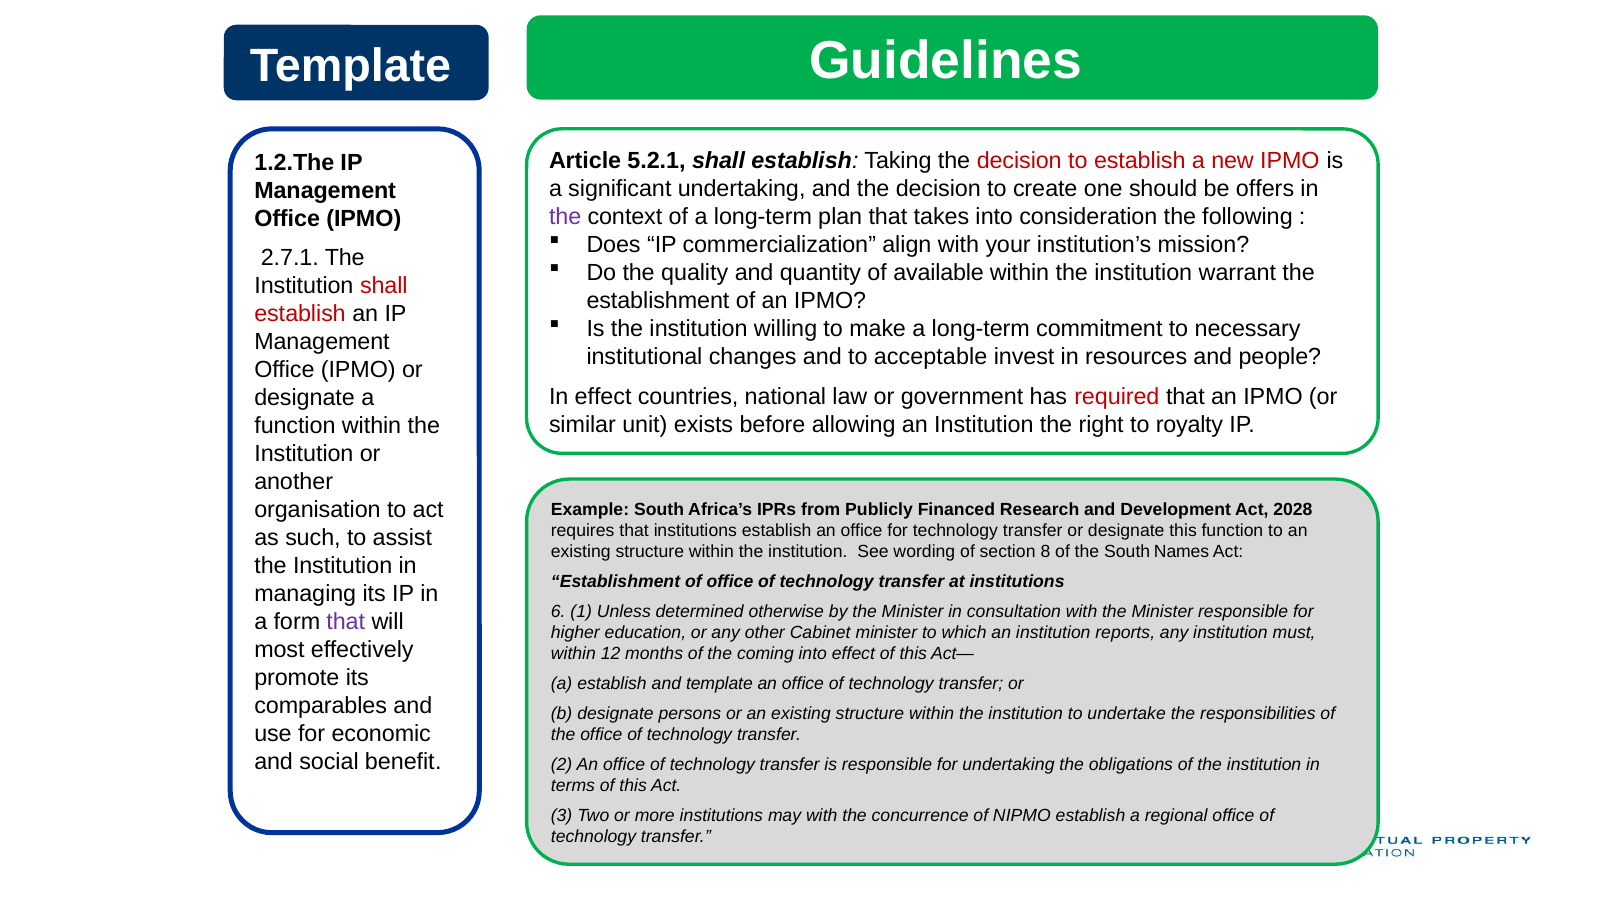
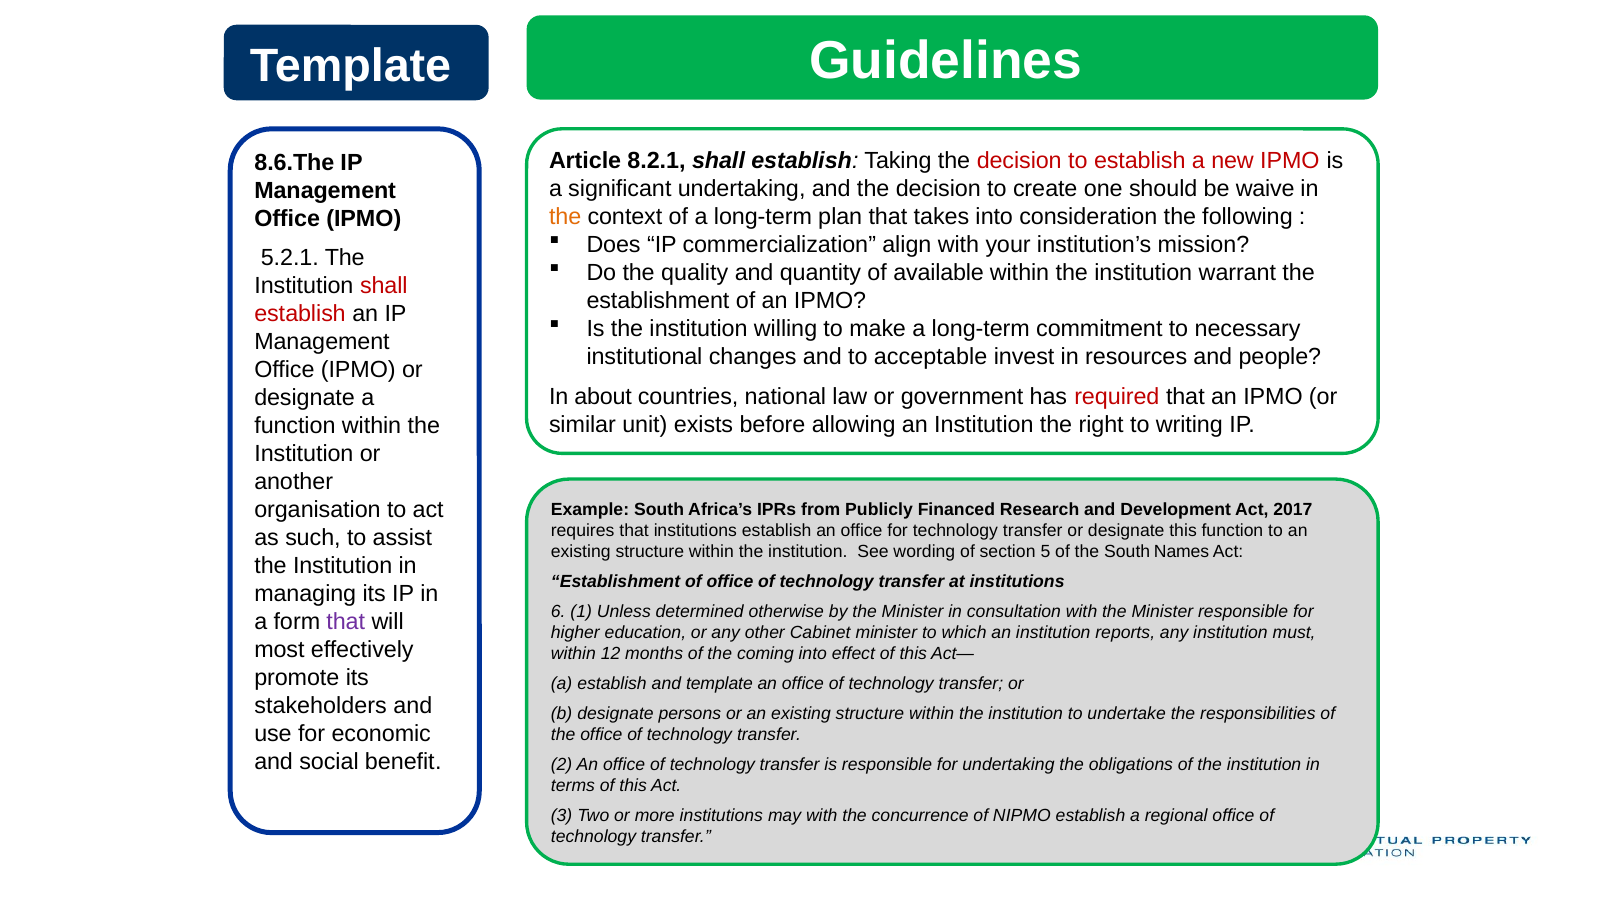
5.2.1: 5.2.1 -> 8.2.1 (656, 161)
1.2.The: 1.2.The -> 8.6.The (294, 163)
offers: offers -> waive (1265, 189)
the colour: purple -> orange (565, 217)
2.7.1: 2.7.1 -> 5.2.1 (290, 258)
In effect: effect -> about (603, 397)
royalty: royalty -> writing (1189, 425)
2028: 2028 -> 2017 (1293, 509)
8: 8 -> 5 (1045, 552)
comparables: comparables -> stakeholders (321, 706)
